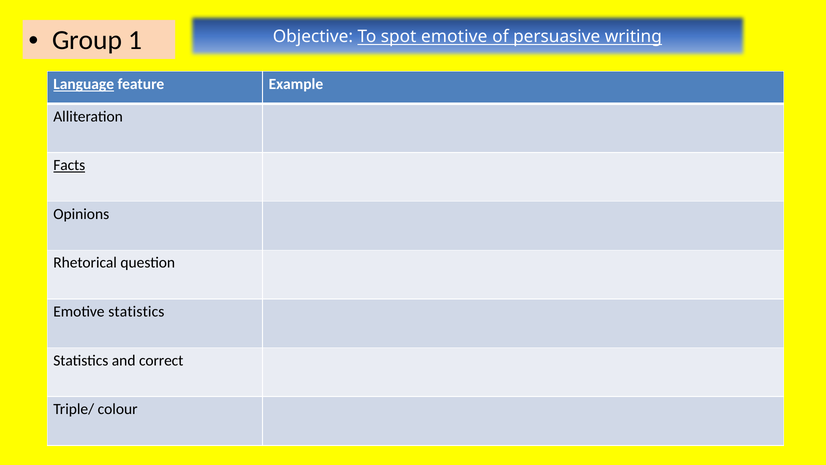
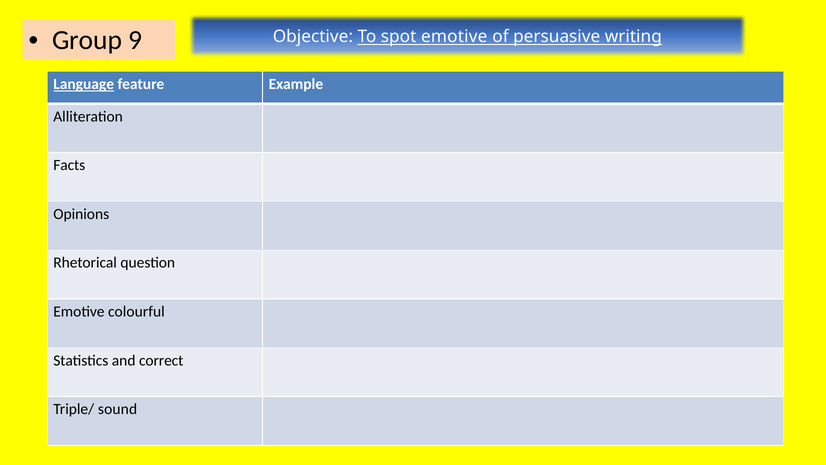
1: 1 -> 9 (135, 40)
Facts underline: present -> none (69, 165)
Emotive statistics: statistics -> colourful (136, 311)
colour: colour -> sound (118, 409)
